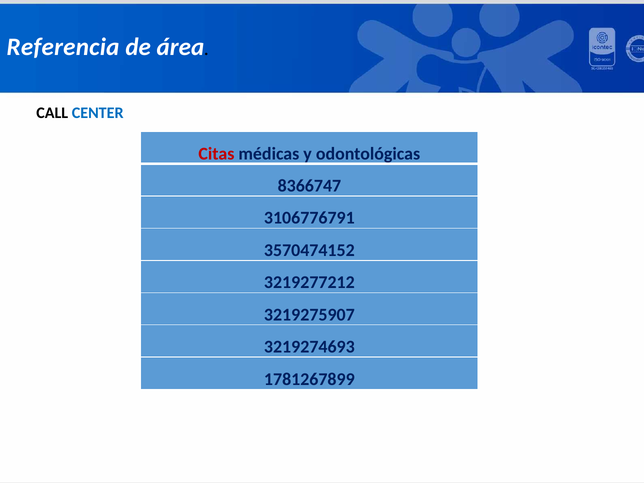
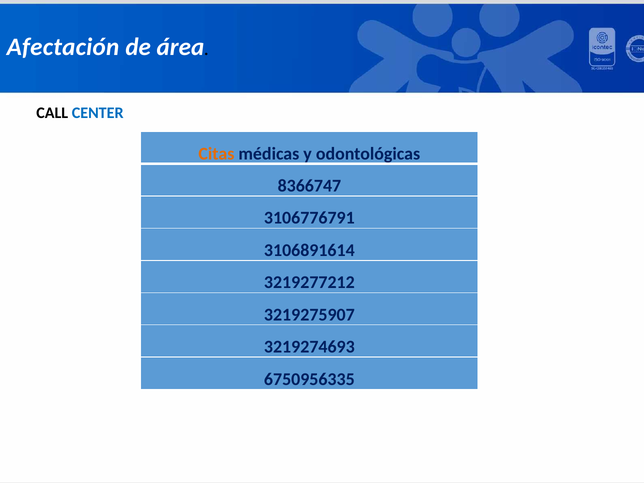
Referencia: Referencia -> Afectación (63, 47)
Citas colour: red -> orange (216, 154)
3570474152: 3570474152 -> 3106891614 (309, 250)
1781267899: 1781267899 -> 6750956335 (309, 379)
